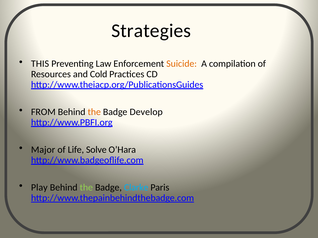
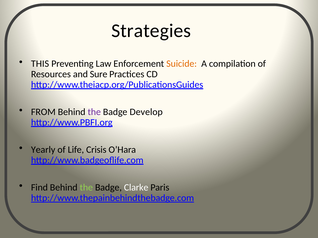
Cold: Cold -> Sure (99, 74)
the colour: orange -> purple (94, 112)
Major: Major -> Yearly (43, 150)
Solve: Solve -> Crisis (96, 150)
Play: Play -> Find (39, 188)
Clarke colour: light blue -> white (136, 188)
